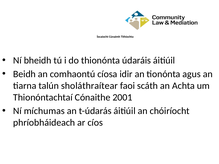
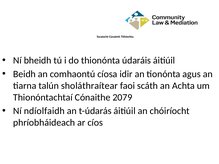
2001: 2001 -> 2079 (122, 97)
míchumas: míchumas -> ndíolfaidh (44, 111)
